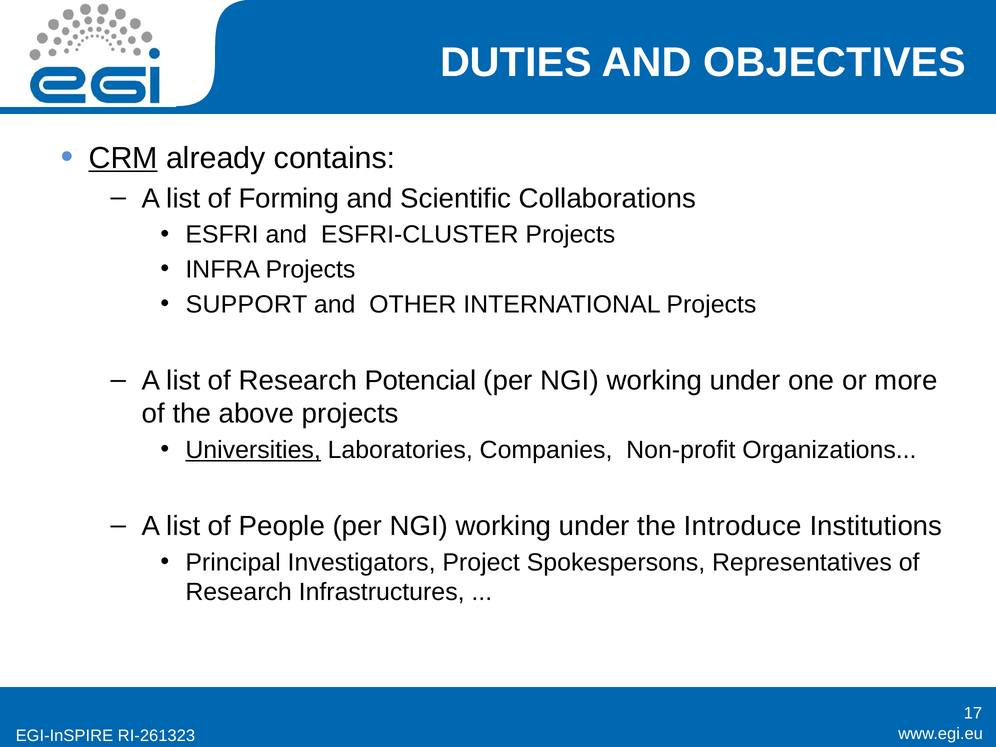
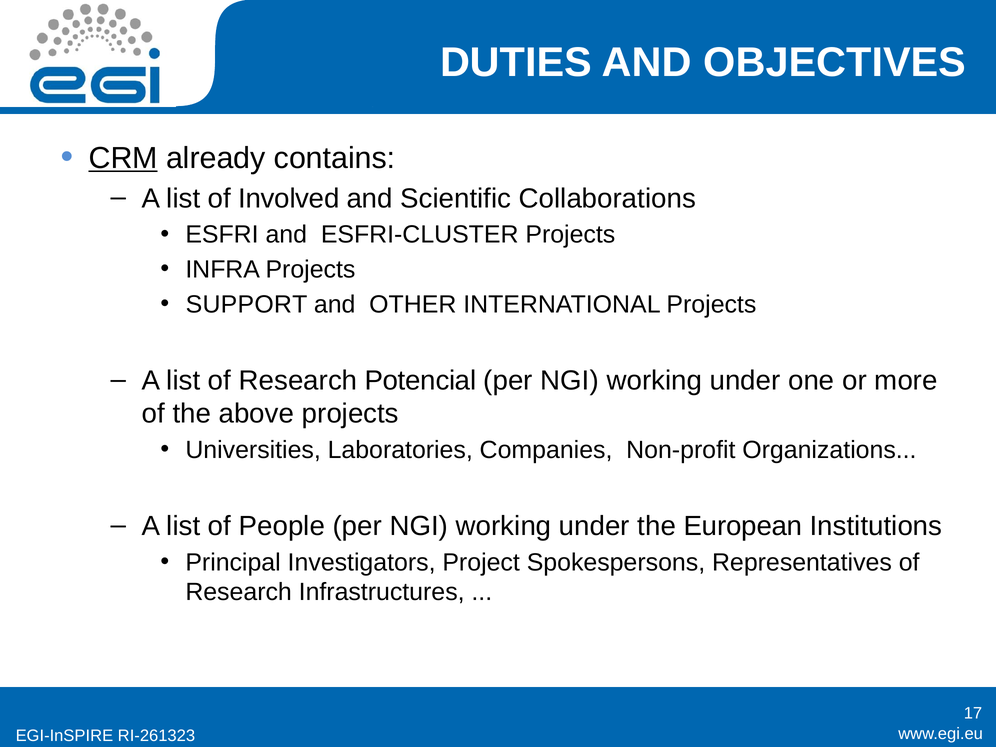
Forming: Forming -> Involved (289, 198)
Universities underline: present -> none (253, 450)
Introduce: Introduce -> European (743, 526)
